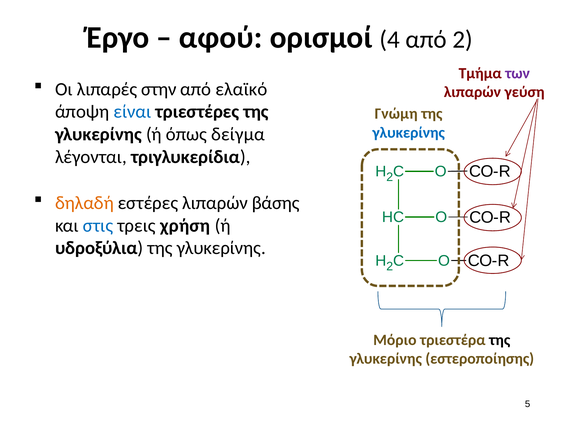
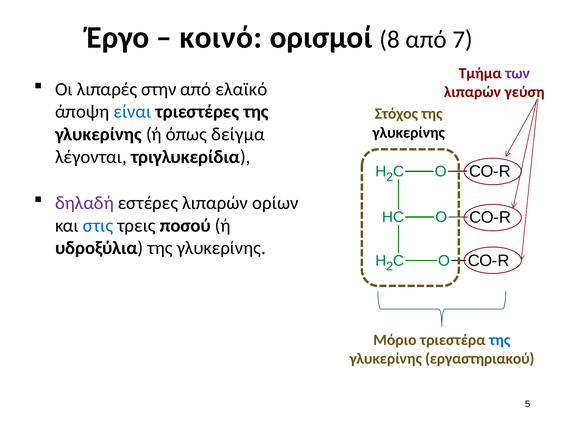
αφού: αφού -> κοινό (221, 37)
4: 4 -> 8 (390, 39)
από 2: 2 -> 7 (463, 39)
Γνώμη: Γνώμη -> Στόχος (396, 114)
γλυκερίνης colour: blue -> black (409, 133)
δηλαδή colour: orange -> purple (84, 203)
βάσης: βάσης -> ορίων (275, 203)
χρήση: χρήση -> ποσού (185, 226)
της colour: black -> blue (500, 340)
εστεροποίησης: εστεροποίησης -> εργαστηριακού (480, 359)
